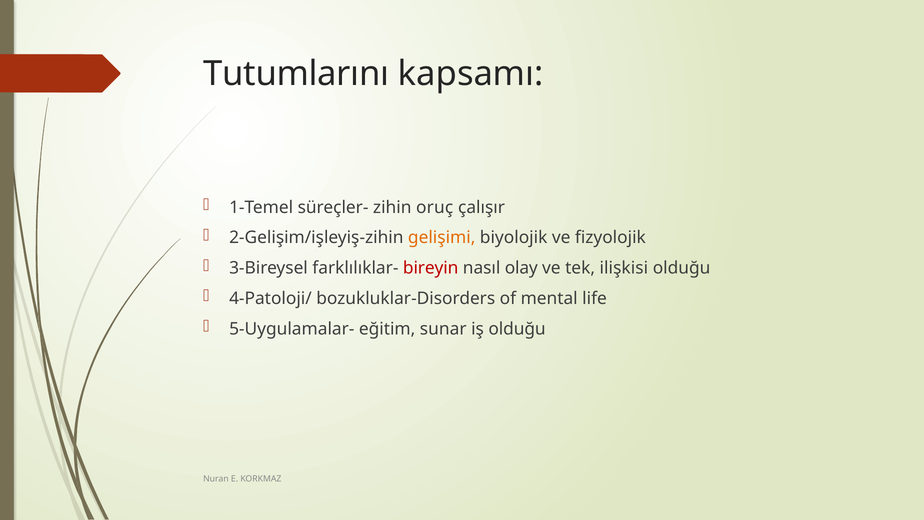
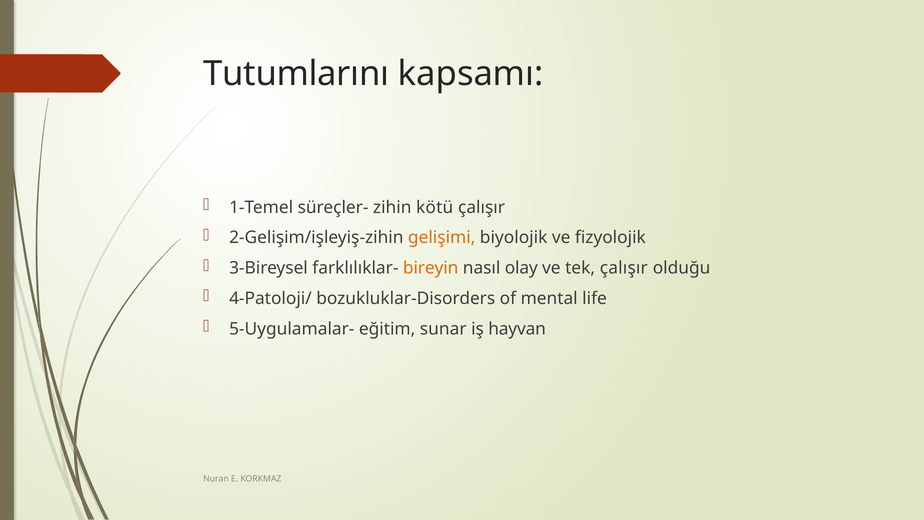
oruç: oruç -> kötü (435, 207)
bireyin colour: red -> orange (431, 268)
tek ilişkisi: ilişkisi -> çalışır (624, 268)
iş olduğu: olduğu -> hayvan (517, 329)
